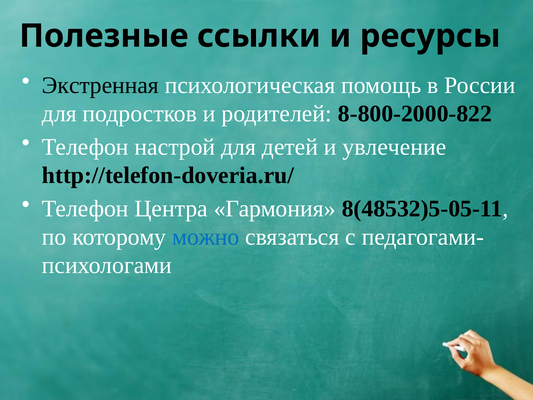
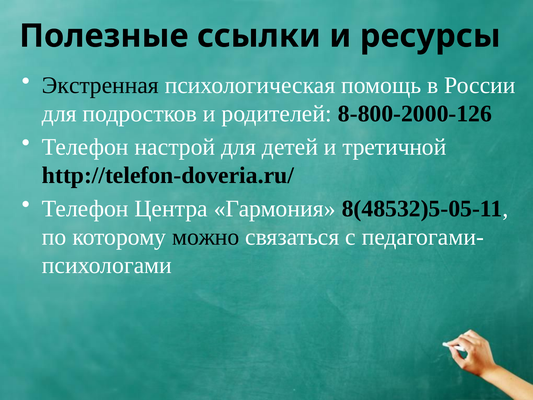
8-800-2000-822: 8-800-2000-822 -> 8-800-2000-126 (415, 114)
увлечение: увлечение -> третичной (394, 147)
можно colour: blue -> black (206, 237)
